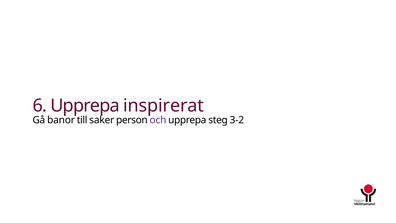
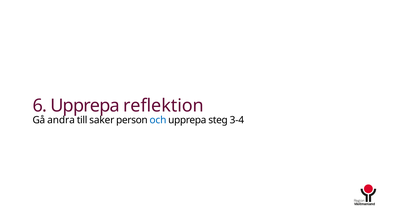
inspirerat: inspirerat -> reflektion (163, 105)
banor: banor -> andra (61, 120)
och colour: purple -> blue (158, 120)
3-2: 3-2 -> 3-4 (237, 120)
